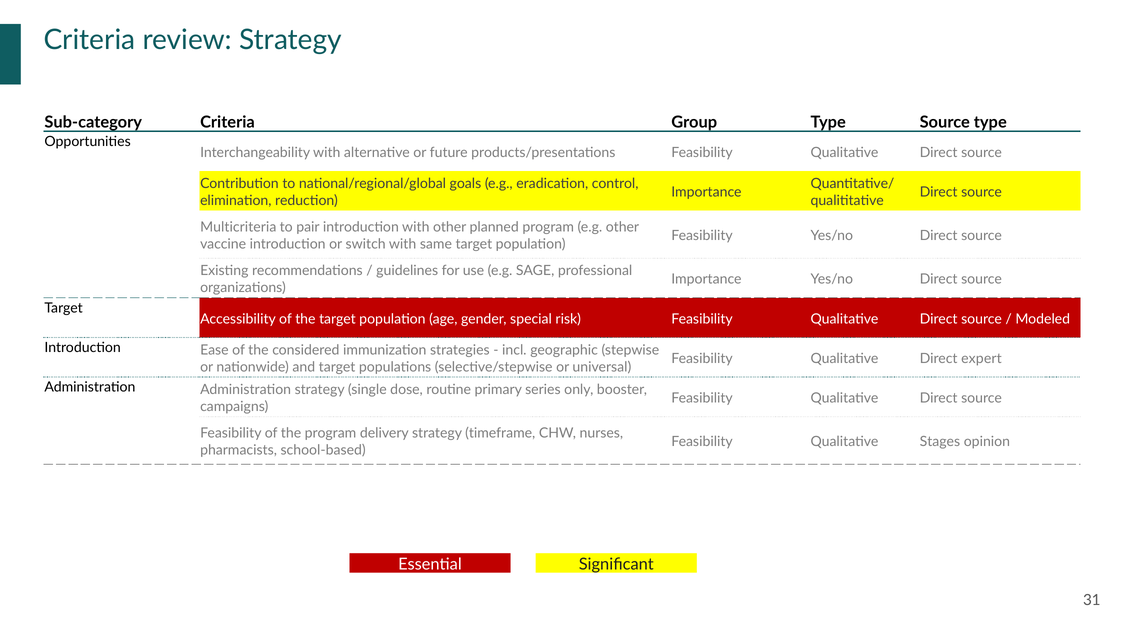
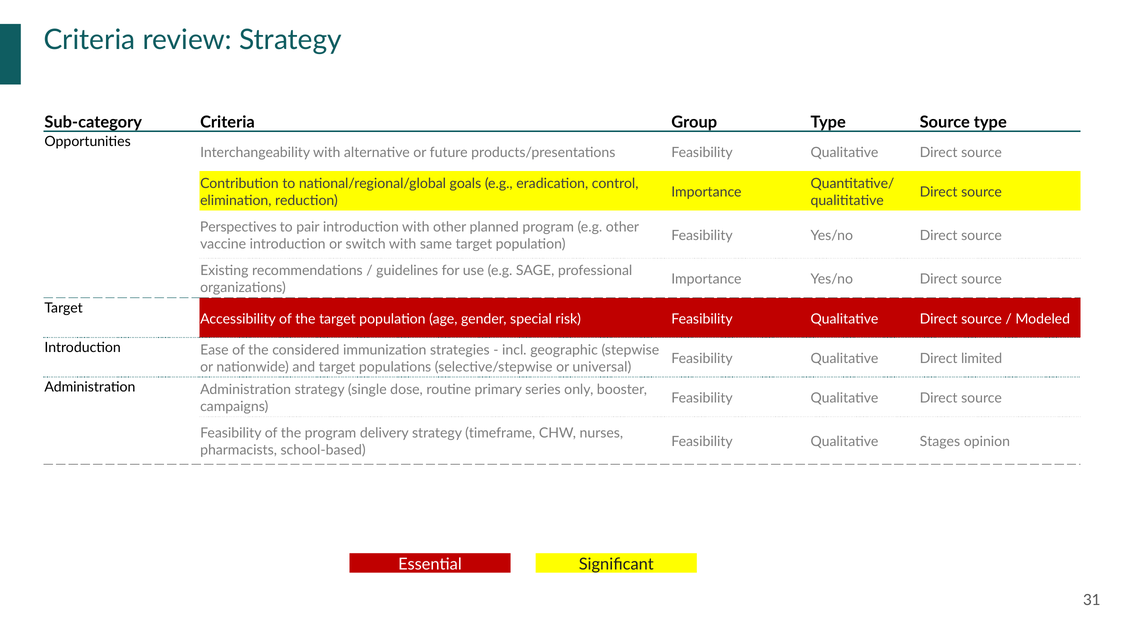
Multicriteria: Multicriteria -> Perspectives (238, 227)
expert: expert -> limited (982, 359)
